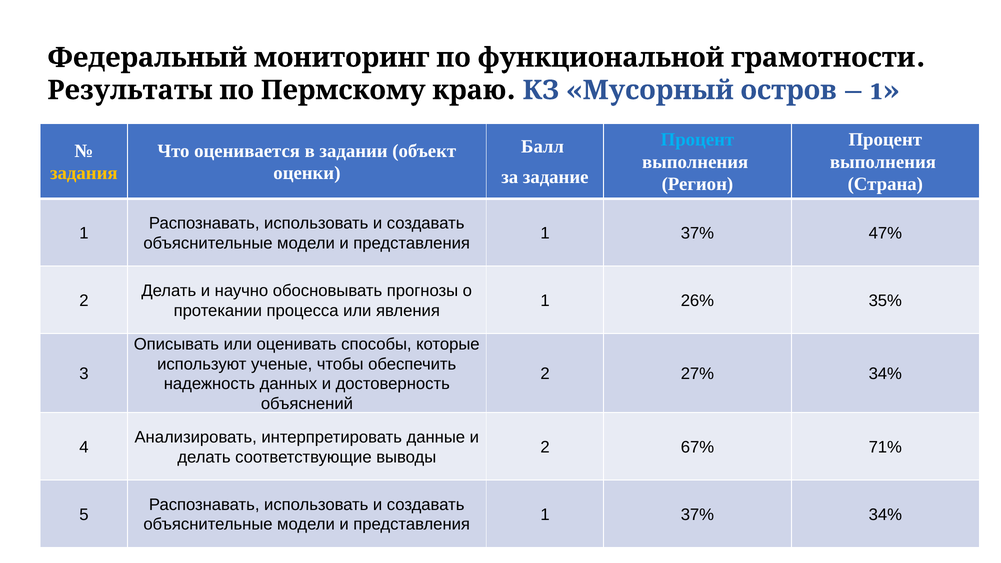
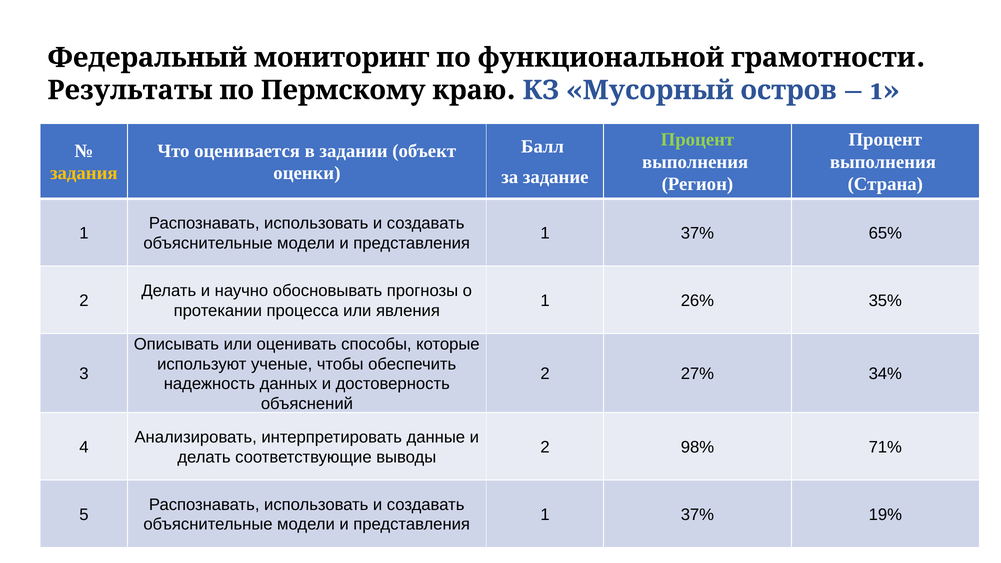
Процент colour: light blue -> light green (697, 140)
47%: 47% -> 65% (885, 233)
67%: 67% -> 98% (697, 447)
37% 34%: 34% -> 19% (885, 515)
